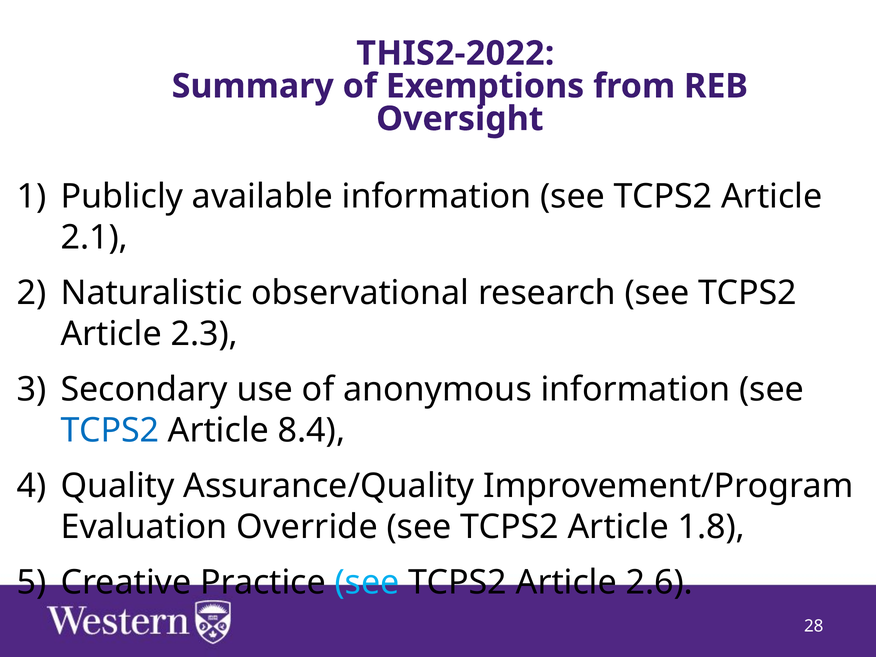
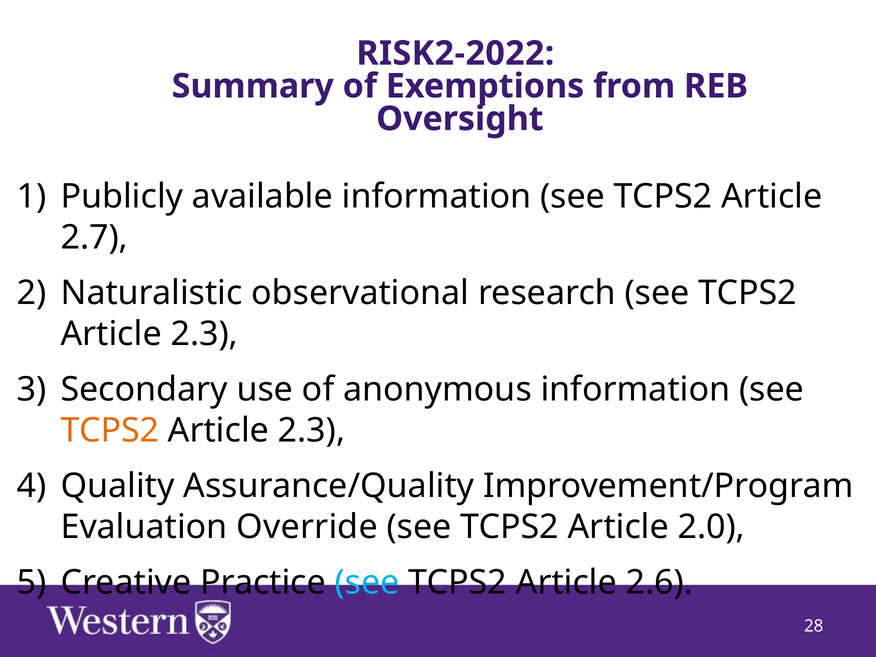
THIS2-2022: THIS2-2022 -> RISK2-2022 (455, 53)
2.1: 2.1 -> 2.7 (94, 238)
TCPS2 colour: blue -> orange (110, 430)
8.4: 8.4 -> 2.3 (312, 430)
1.8: 1.8 -> 2.0 (711, 527)
